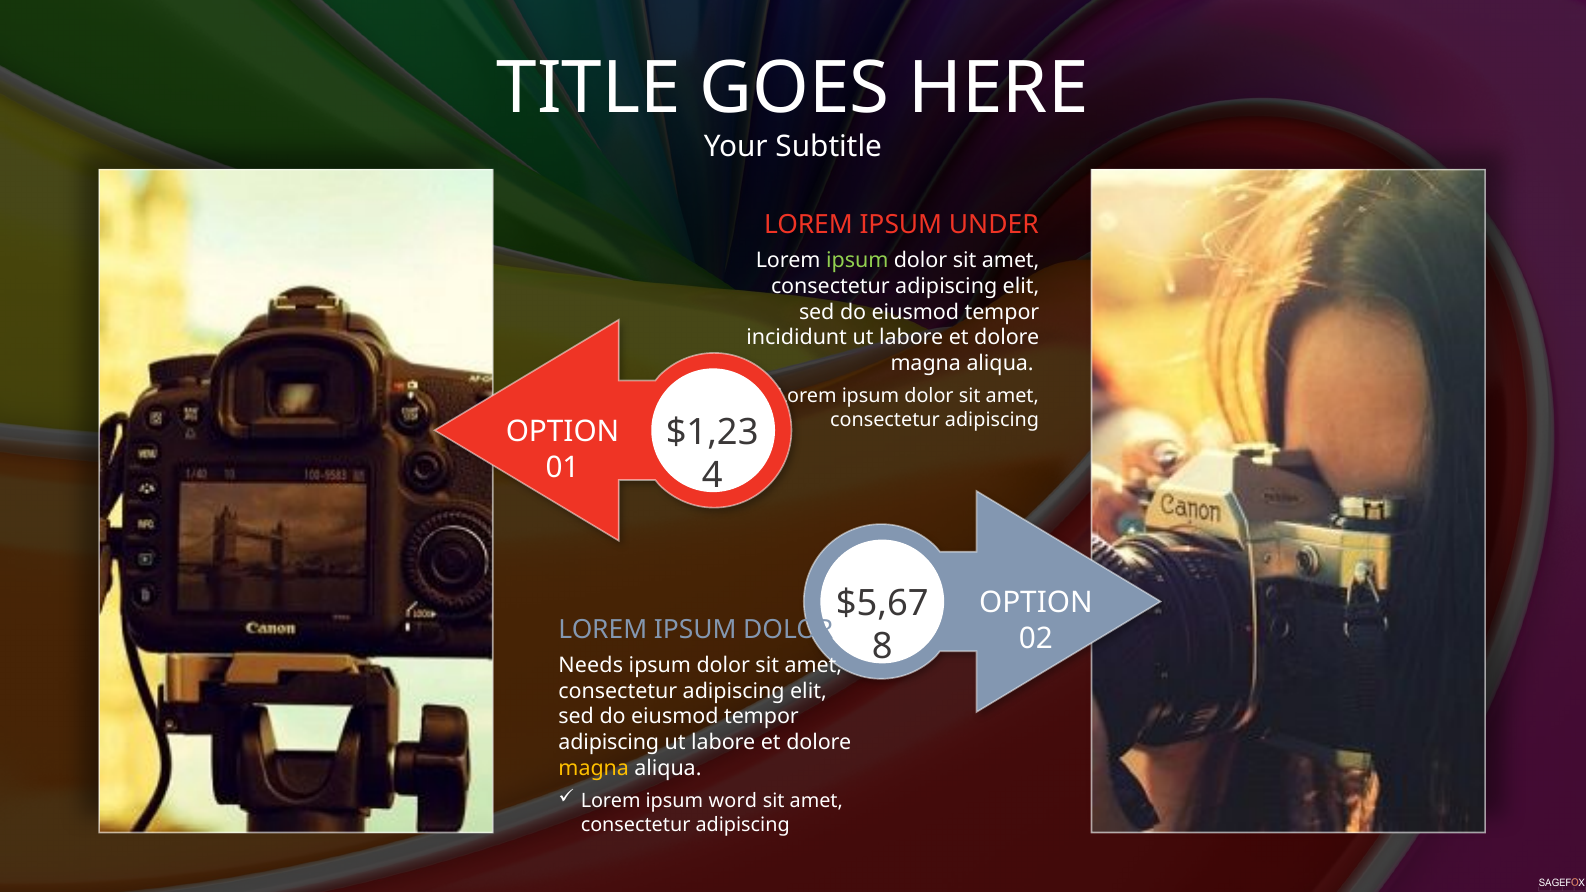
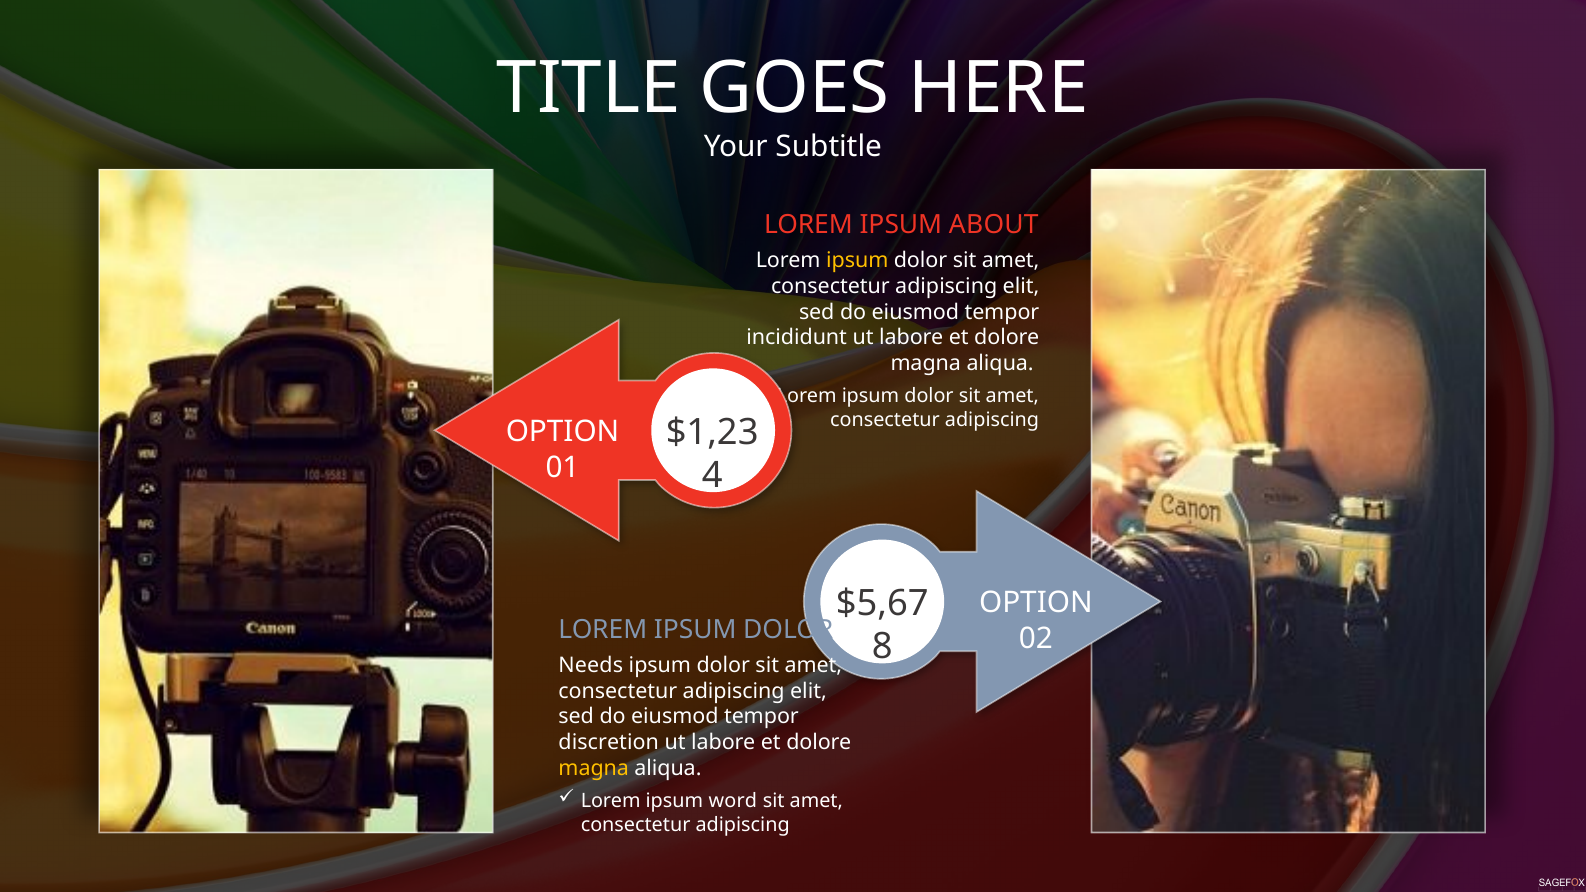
UNDER: UNDER -> ABOUT (994, 225)
ipsum colour: light green -> yellow (857, 260)
adipiscing: adipiscing -> discretion (609, 743)
